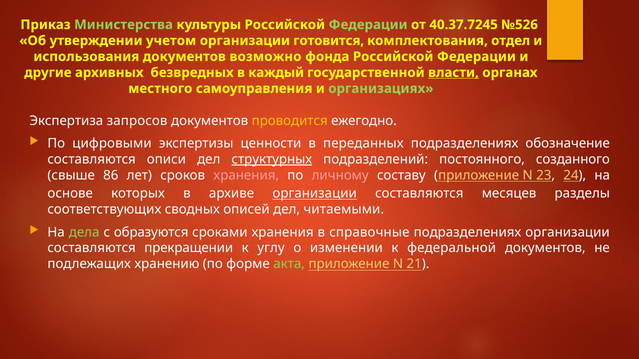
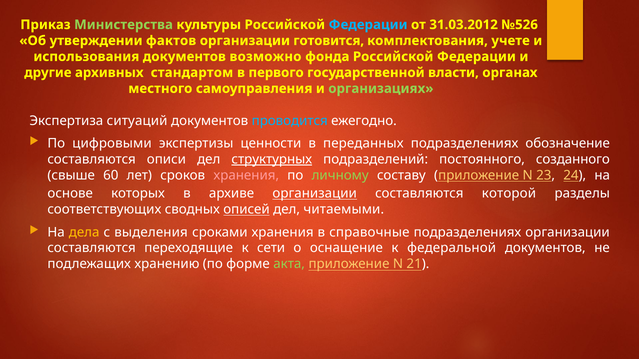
Федерации colour: light green -> light blue (368, 25)
40.37.7245: 40.37.7245 -> 31.03.2012 (464, 25)
учетом: учетом -> фактов (171, 41)
отдел: отдел -> учете (511, 41)
безвредных: безвредных -> стандартом (192, 73)
каждый: каждый -> первого (276, 73)
власти underline: present -> none (453, 73)
запросов: запросов -> ситуаций (137, 121)
проводится colour: yellow -> light blue (290, 121)
86: 86 -> 60 (111, 176)
личному colour: pink -> light green (340, 176)
месяцев: месяцев -> которой (509, 194)
описей underline: none -> present (247, 210)
дела colour: light green -> yellow (84, 232)
образуются: образуются -> выделения (151, 232)
прекращении: прекращении -> переходящие (189, 248)
углу: углу -> сети (271, 248)
изменении: изменении -> оснащение (346, 248)
